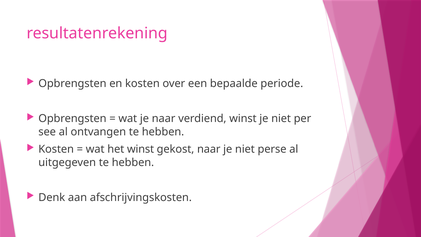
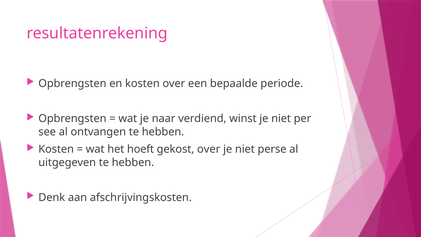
het winst: winst -> hoeft (141, 149)
gekost naar: naar -> over (209, 149)
